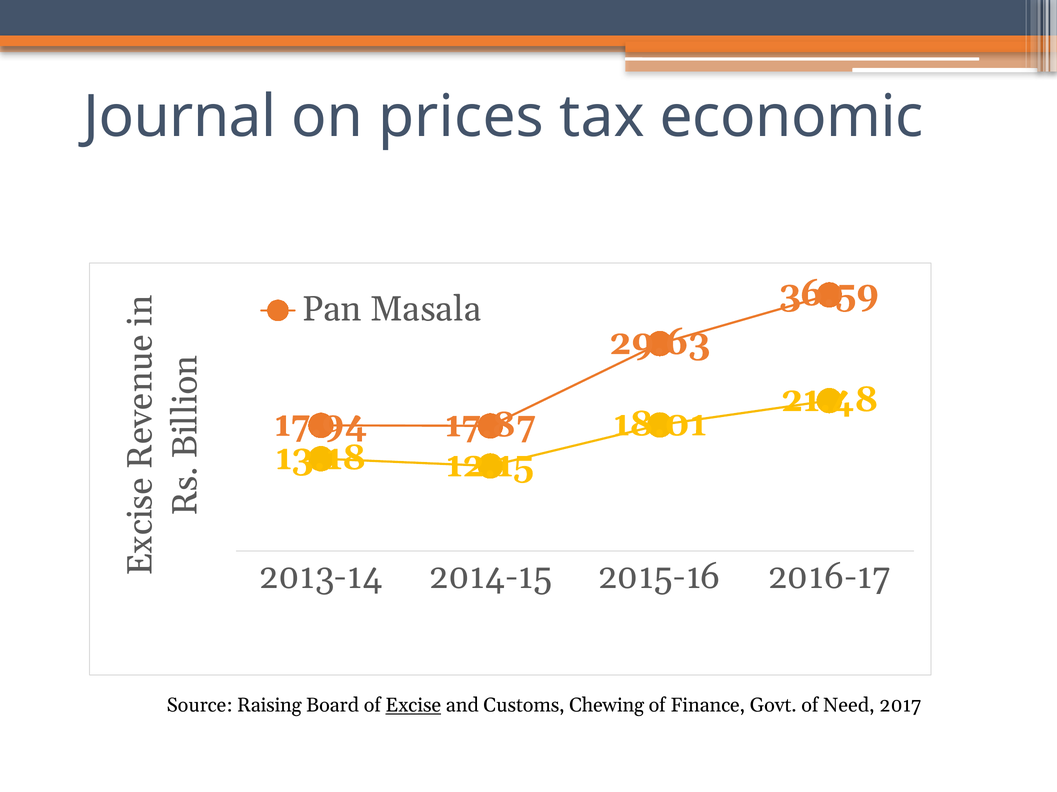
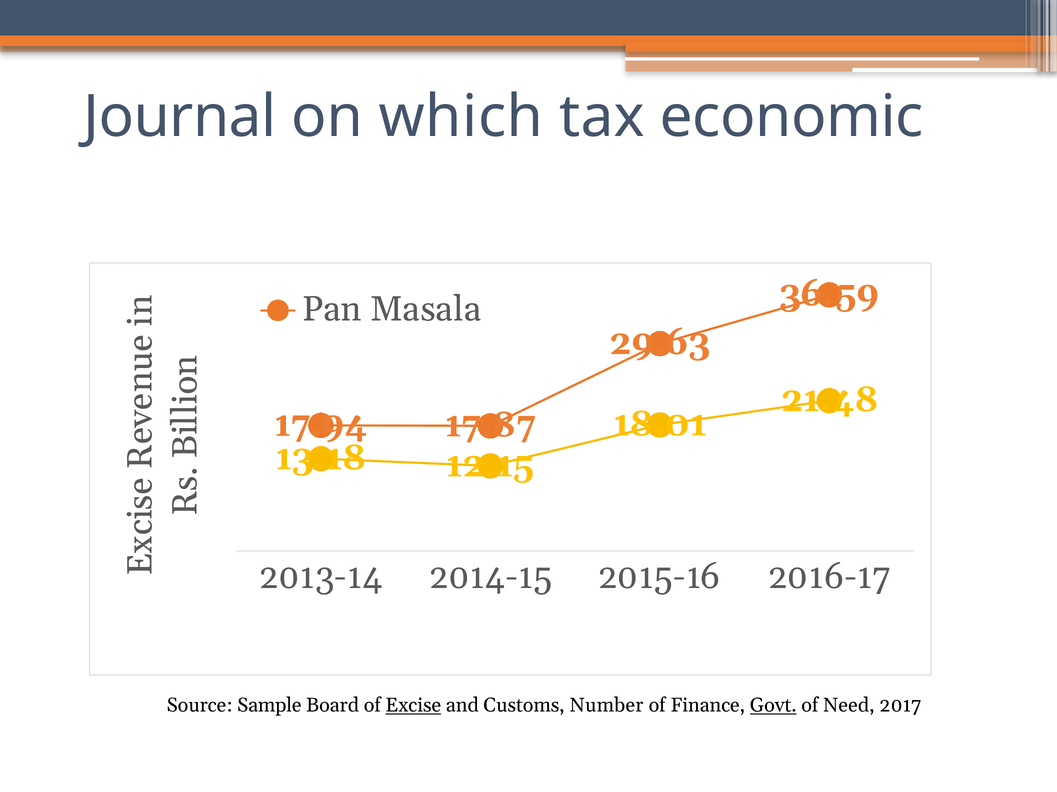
prices: prices -> which (461, 117)
Raising: Raising -> Sample (269, 706)
Chewing: Chewing -> Number (607, 706)
Govt underline: none -> present (773, 706)
